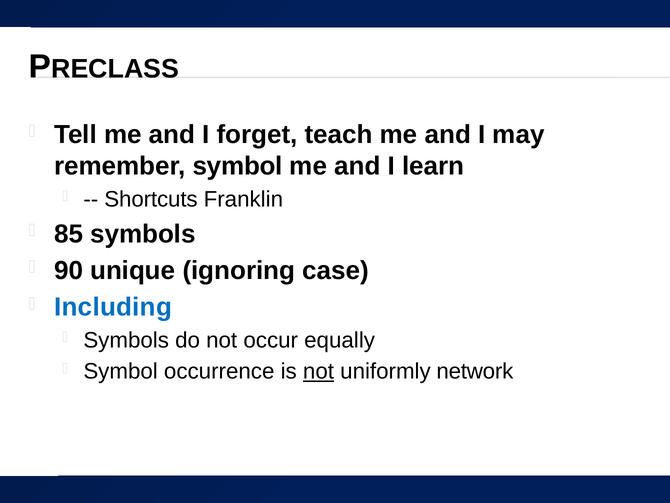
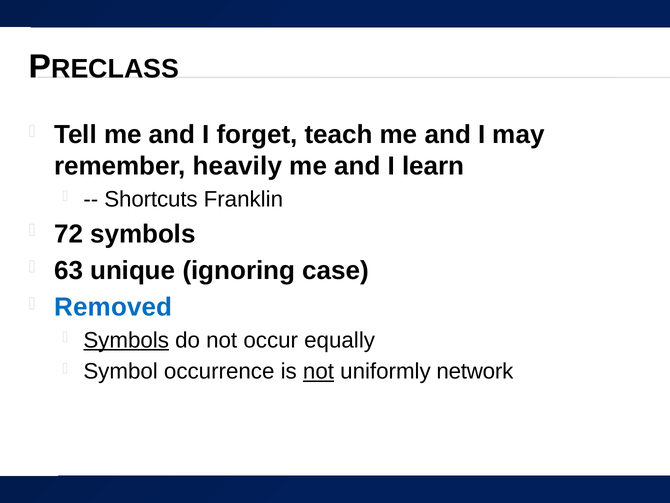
remember symbol: symbol -> heavily (237, 166)
85: 85 -> 72 (69, 234)
90: 90 -> 63 (69, 270)
Including: Including -> Removed (113, 307)
Symbols underline: none -> present (126, 340)
